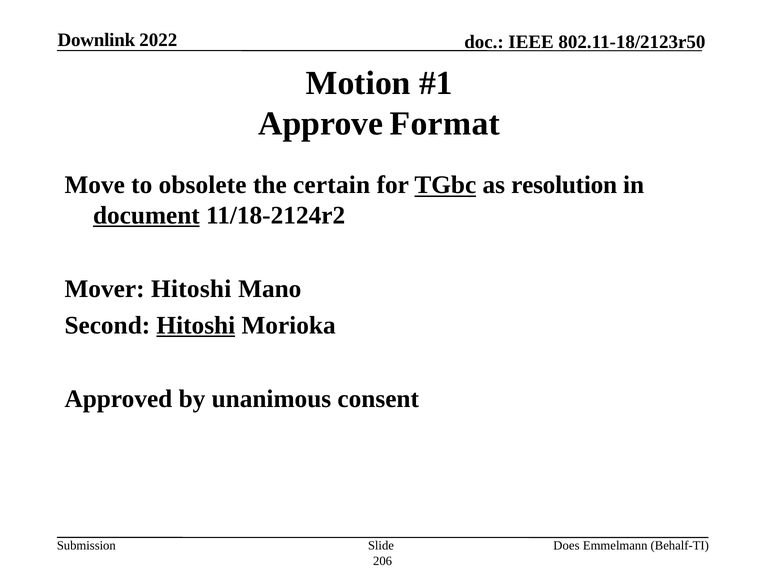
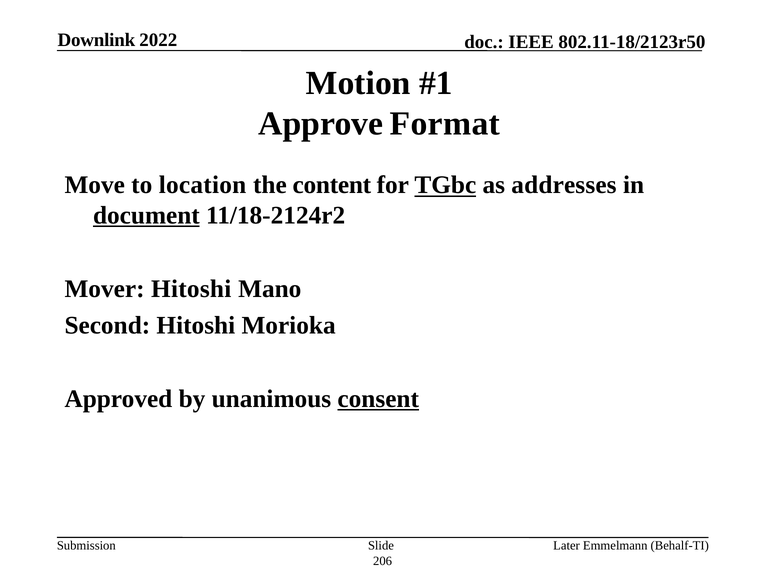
obsolete: obsolete -> location (203, 185)
certain: certain -> content (332, 185)
resolution: resolution -> addresses (564, 185)
Hitoshi underline: present -> none (196, 326)
consent underline: none -> present (378, 399)
Does: Does -> Later (567, 546)
